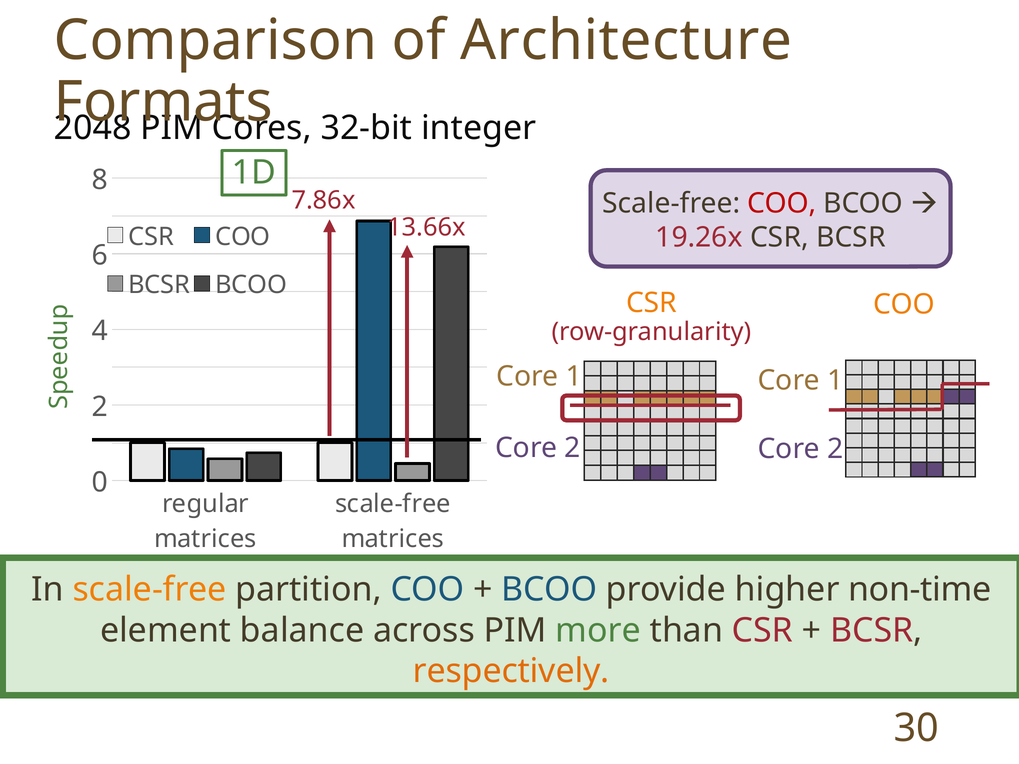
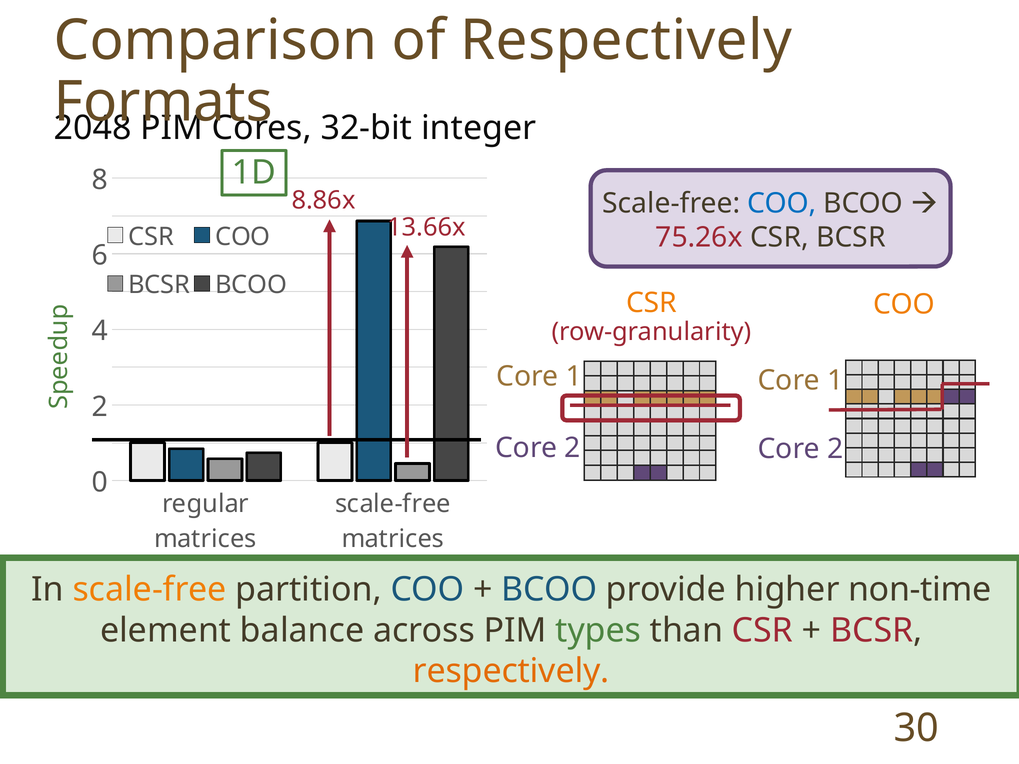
of Architecture: Architecture -> Respectively (626, 41)
7.86x: 7.86x -> 8.86x (324, 200)
COO colour: red -> blue (782, 203)
19.26x: 19.26x -> 75.26x (699, 237)
more: more -> types (598, 631)
